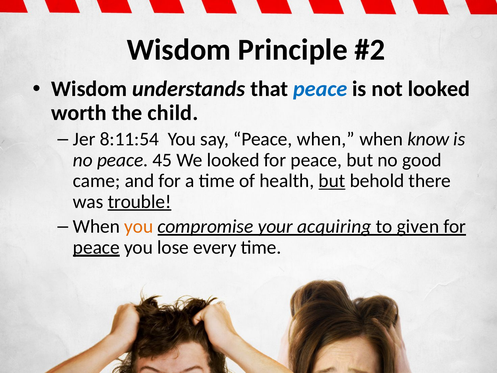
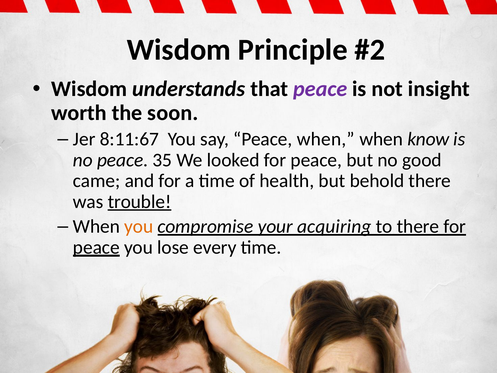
peace colour: blue -> purple (320, 89)
not looked: looked -> insight (439, 89)
child: child -> soon (173, 113)
8:11:54: 8:11:54 -> 8:11:67 (129, 139)
45: 45 -> 35 (162, 160)
but underline: present -> none (332, 181)
to given: given -> there (418, 226)
